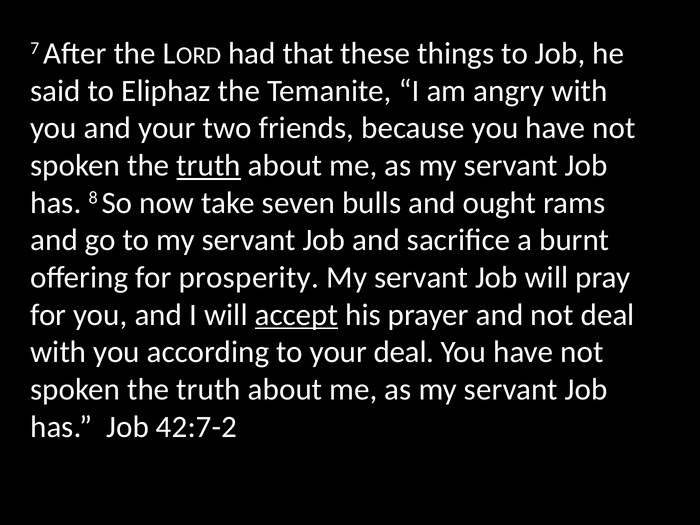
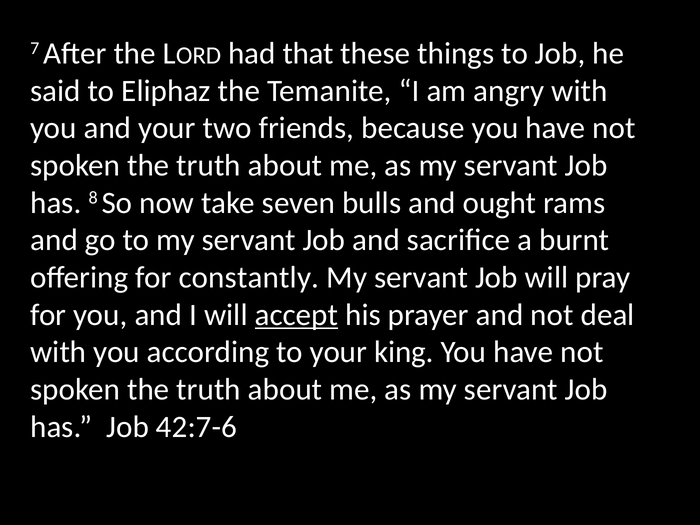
truth underline: present -> none (209, 165)
prosperity: prosperity -> constantly (249, 278)
your deal: deal -> king (404, 352)
42:7-2: 42:7-2 -> 42:7-6 (196, 427)
